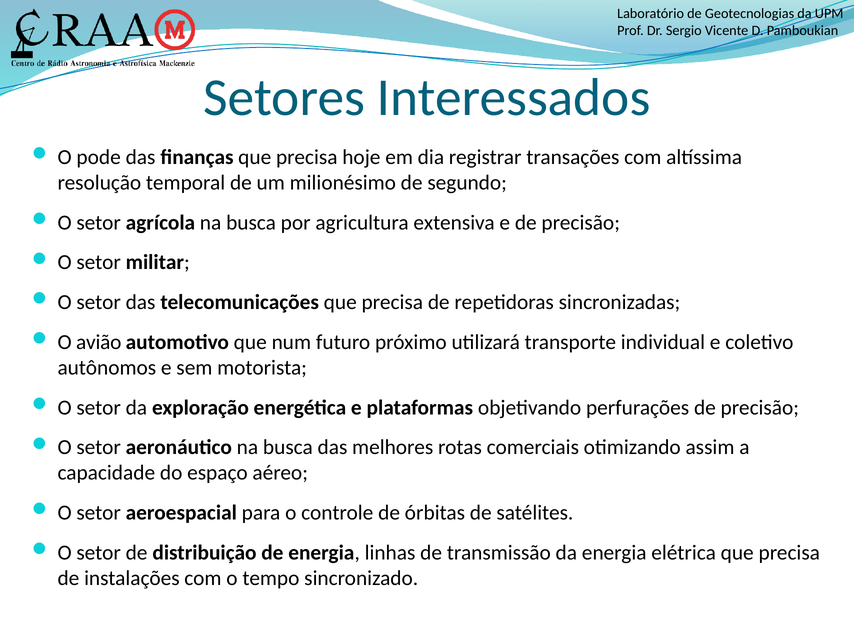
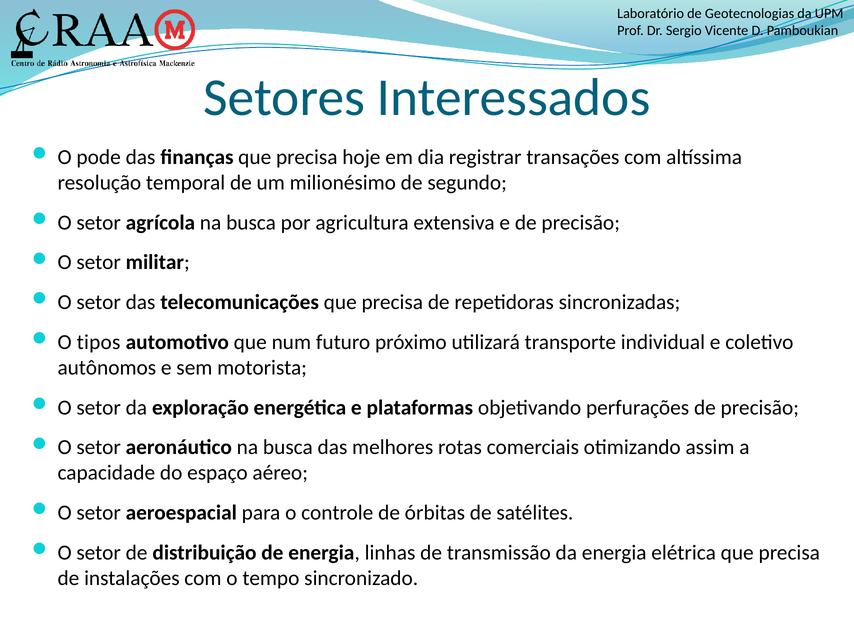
avião: avião -> tipos (99, 342)
